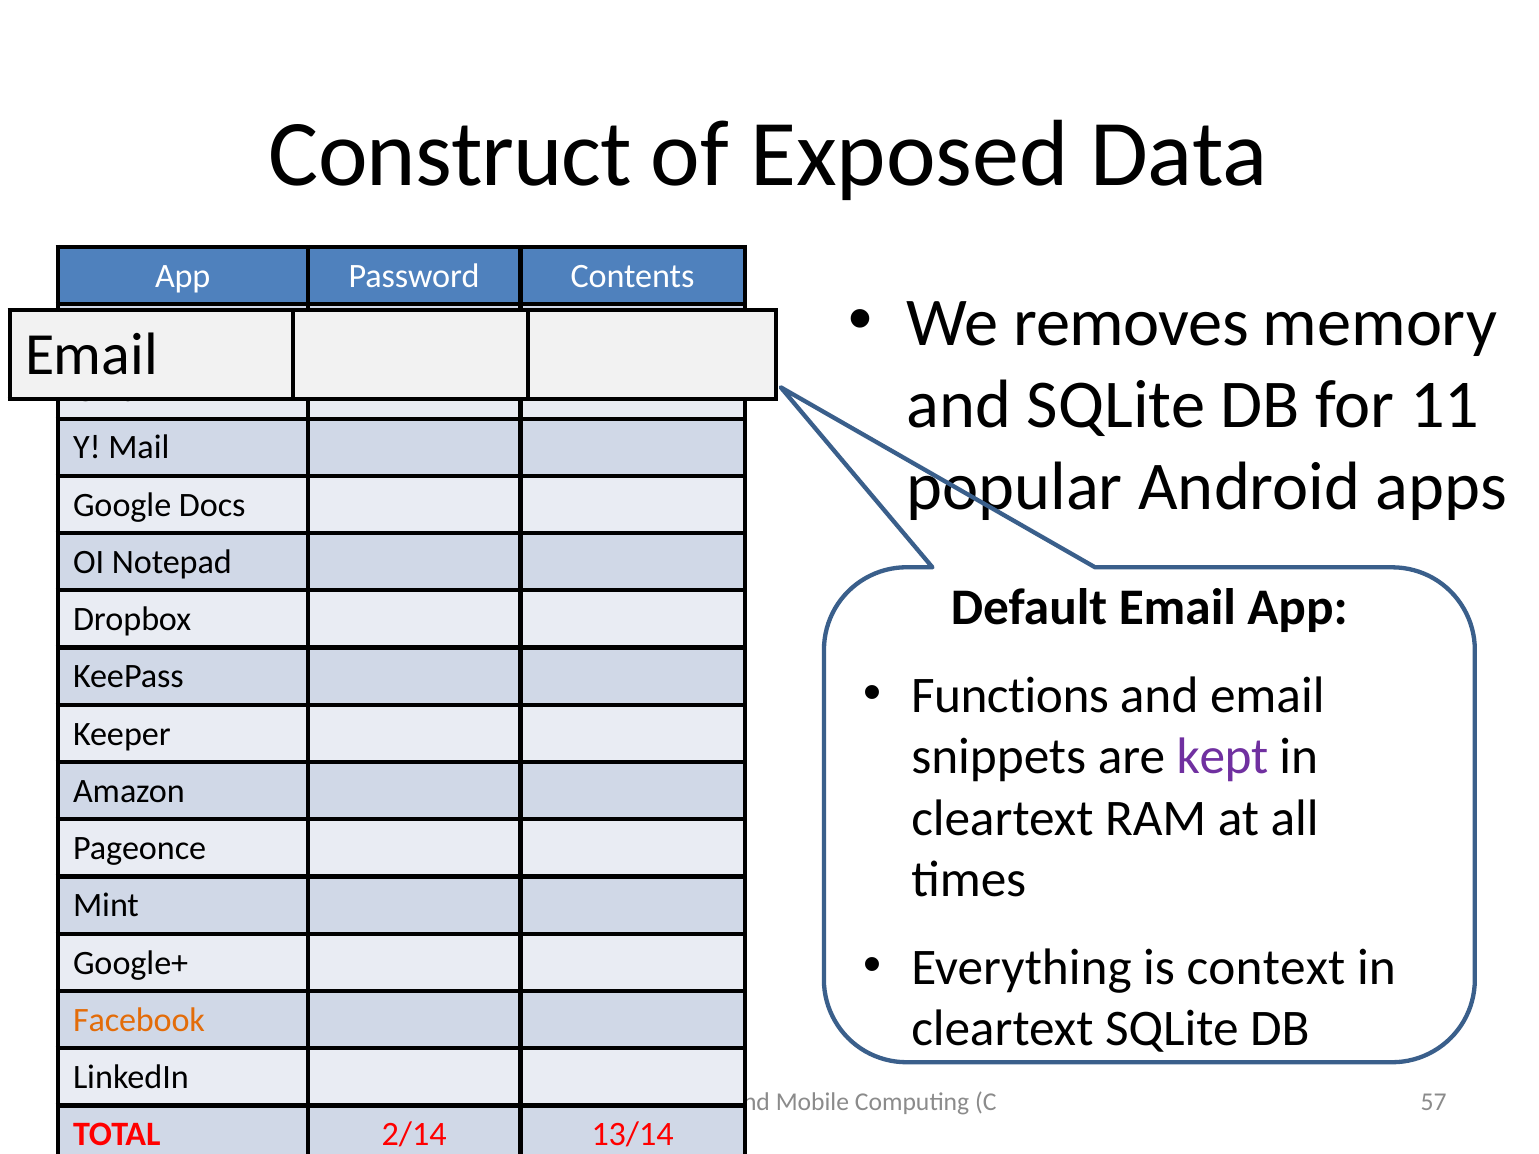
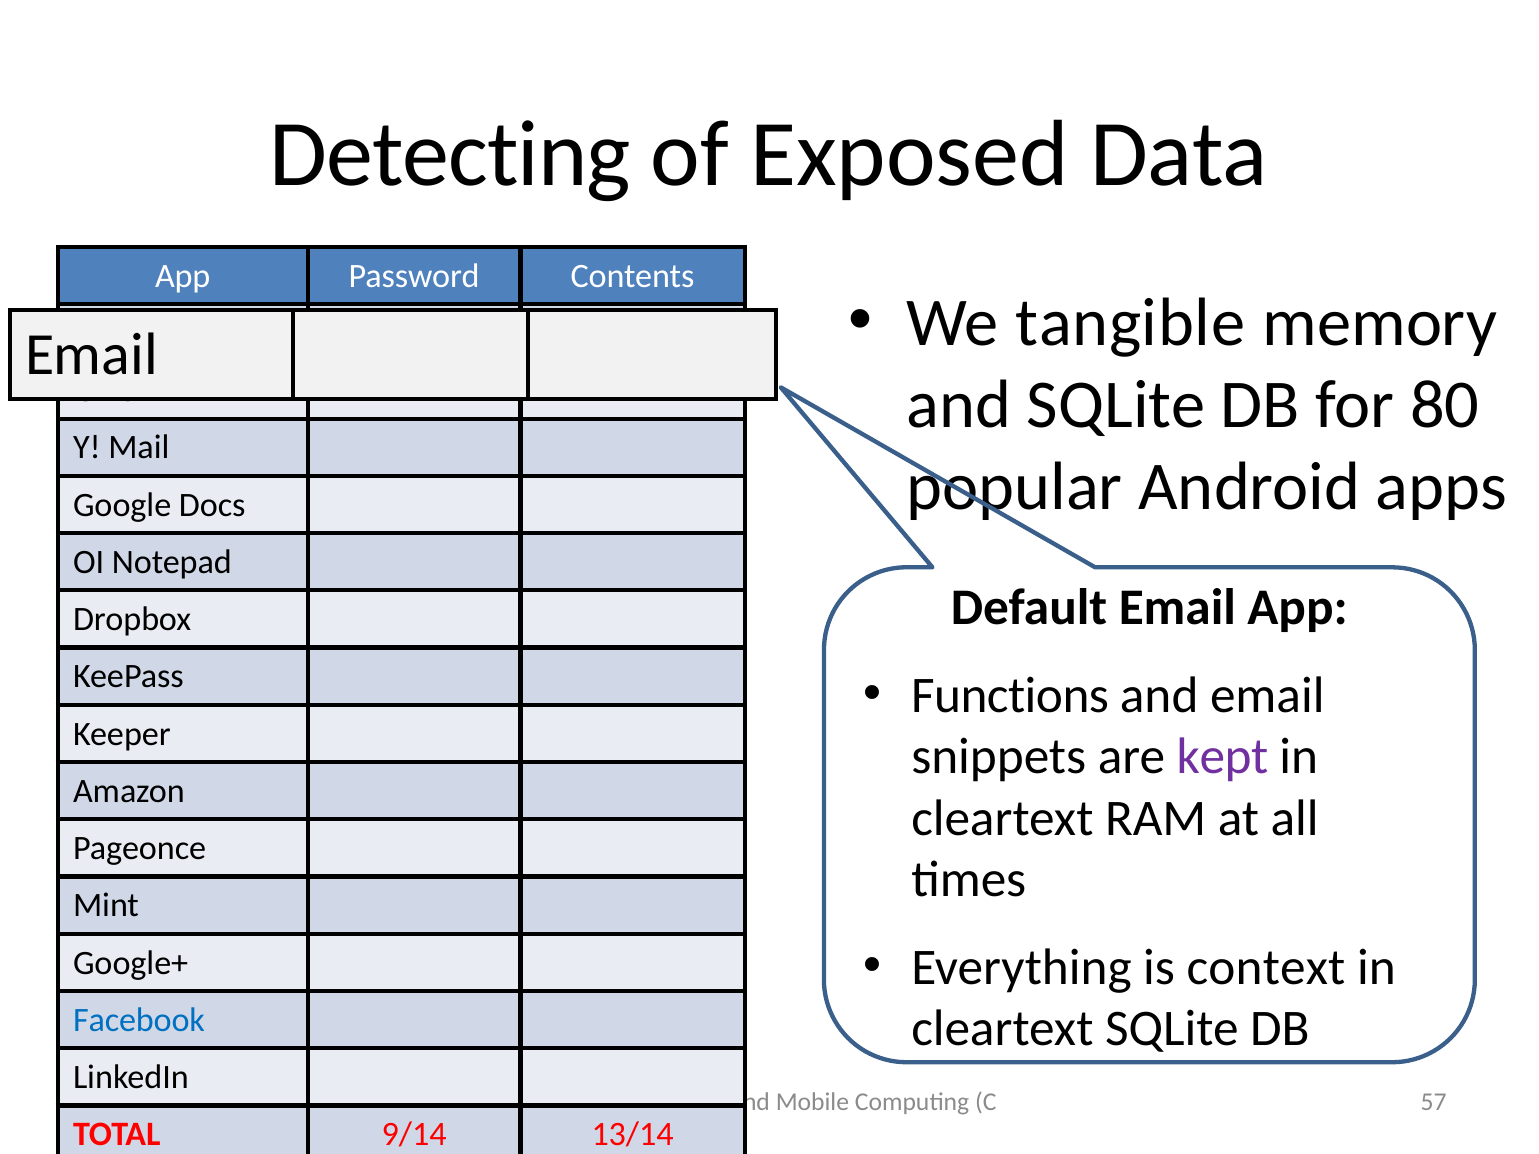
Construct: Construct -> Detecting (450, 154)
removes: removes -> tangible (1130, 323)
11: 11 -> 80 (1445, 405)
Facebook colour: orange -> blue (139, 1020)
2/14: 2/14 -> 9/14 (414, 1135)
